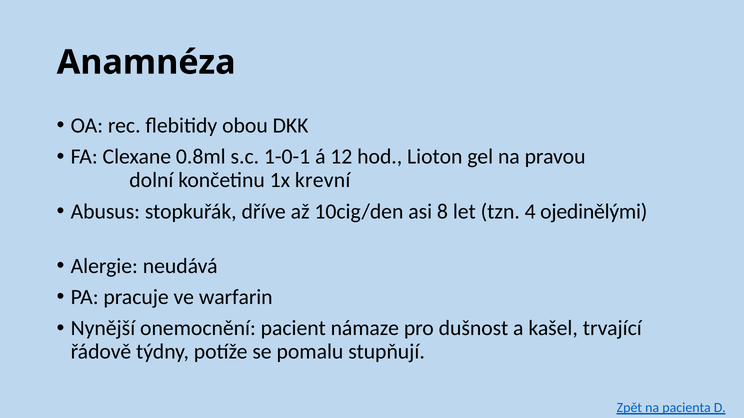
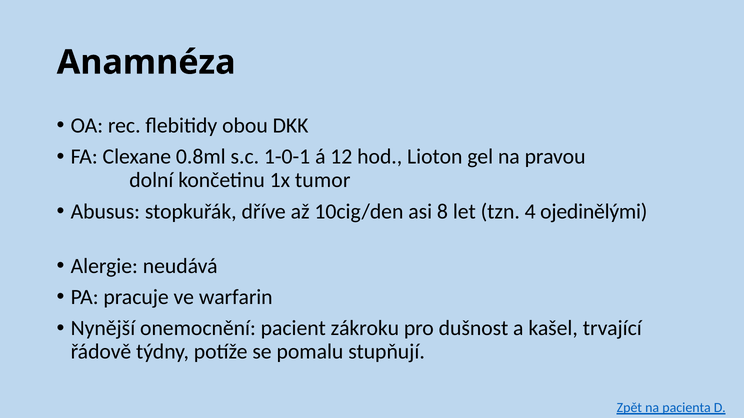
krevní: krevní -> tumor (323, 180)
námaze: námaze -> zákroku (365, 329)
